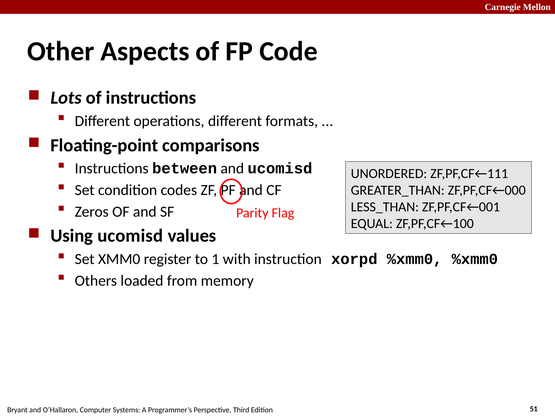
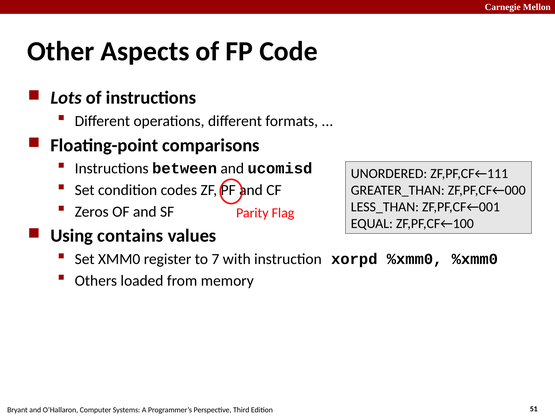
Using ucomisd: ucomisd -> contains (130, 236)
1: 1 -> 7 (215, 259)
